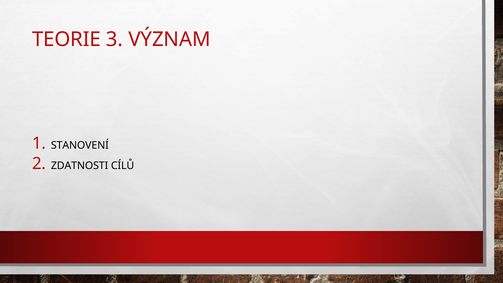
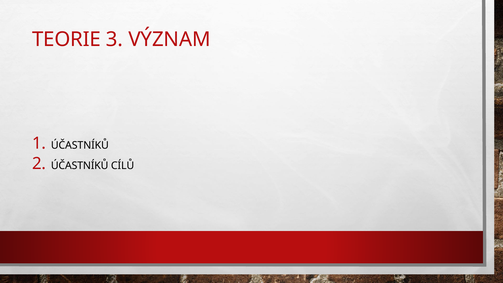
STANOVENÍ: STANOVENÍ -> ÚČASTNÍKŮ (80, 145)
ZDATNOSTI: ZDATNOSTI -> ÚČASTNÍKŮ (80, 166)
